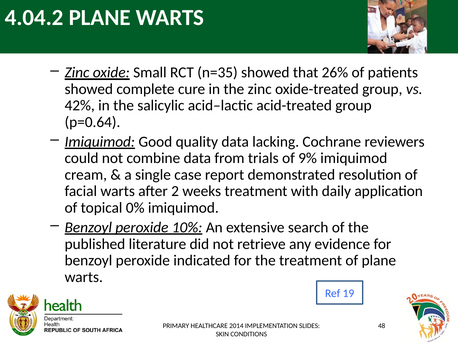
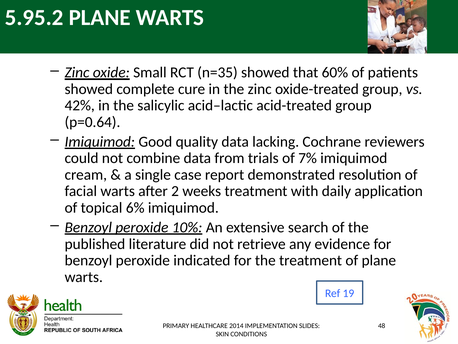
4.04.2: 4.04.2 -> 5.95.2 (34, 18)
26%: 26% -> 60% (335, 72)
9%: 9% -> 7% (308, 158)
0%: 0% -> 6% (135, 207)
